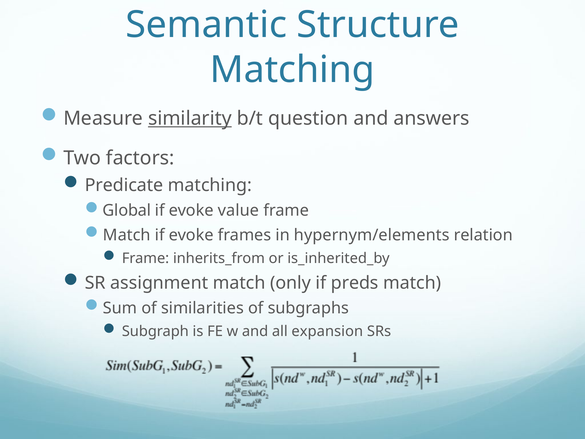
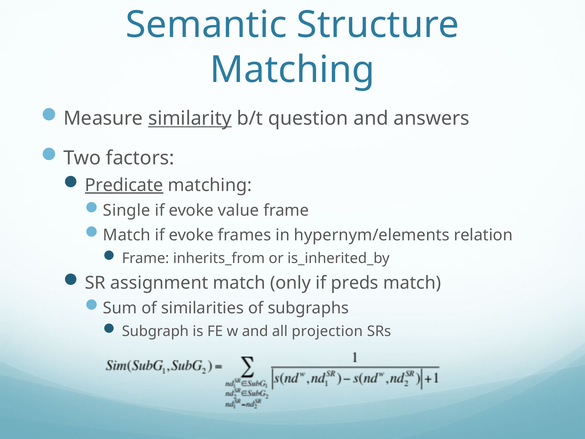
Predicate underline: none -> present (124, 185)
Global: Global -> Single (127, 210)
expansion: expansion -> projection (327, 331)
